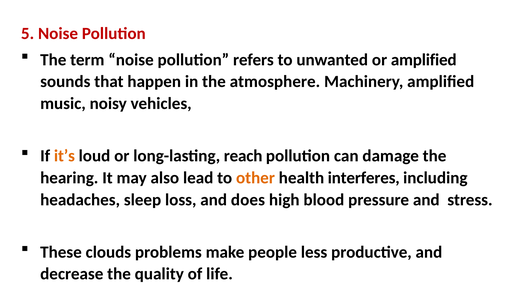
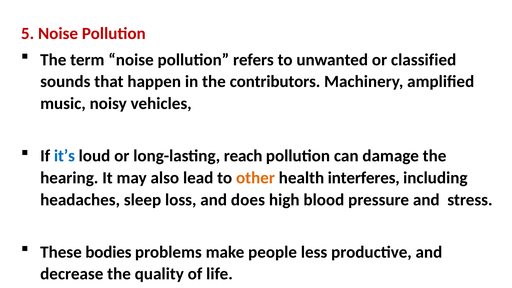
or amplified: amplified -> classified (424, 60)
atmosphere: atmosphere -> contributors (275, 82)
it’s colour: orange -> blue (64, 156)
clouds: clouds -> bodies (108, 252)
